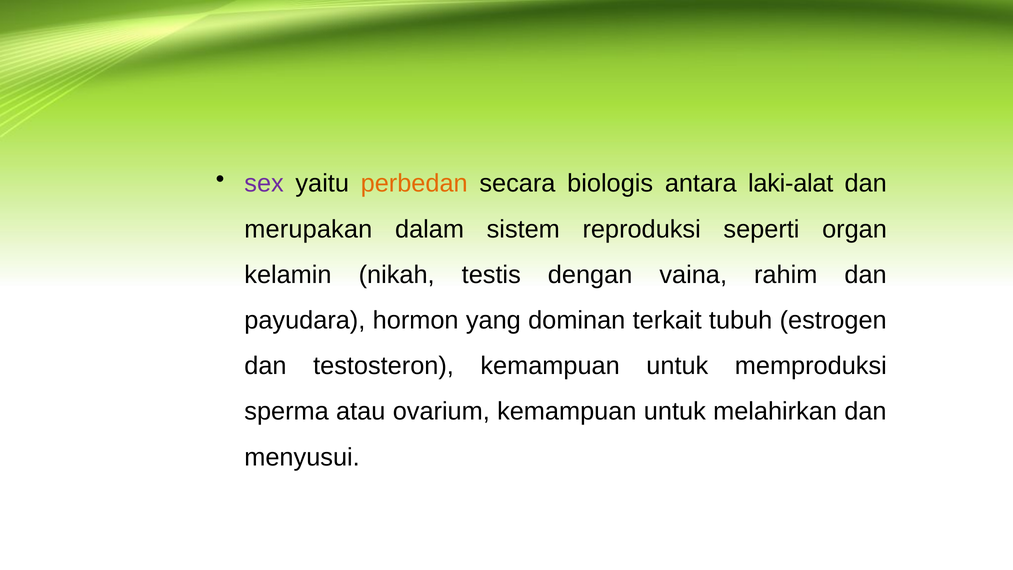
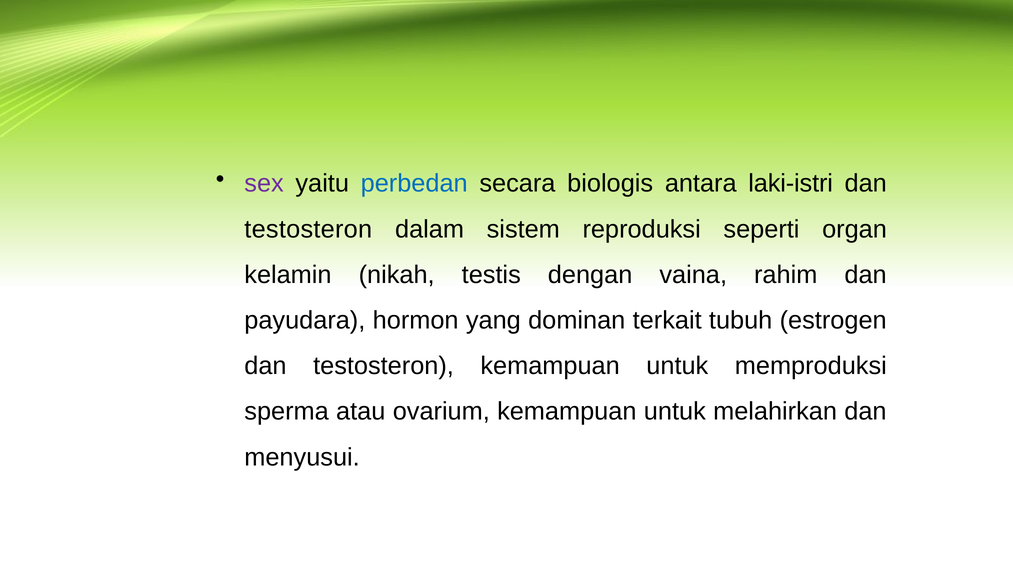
perbedan colour: orange -> blue (414, 183)
laki-alat: laki-alat -> laki-istri (791, 183)
merupakan: merupakan -> testosteron (308, 229)
